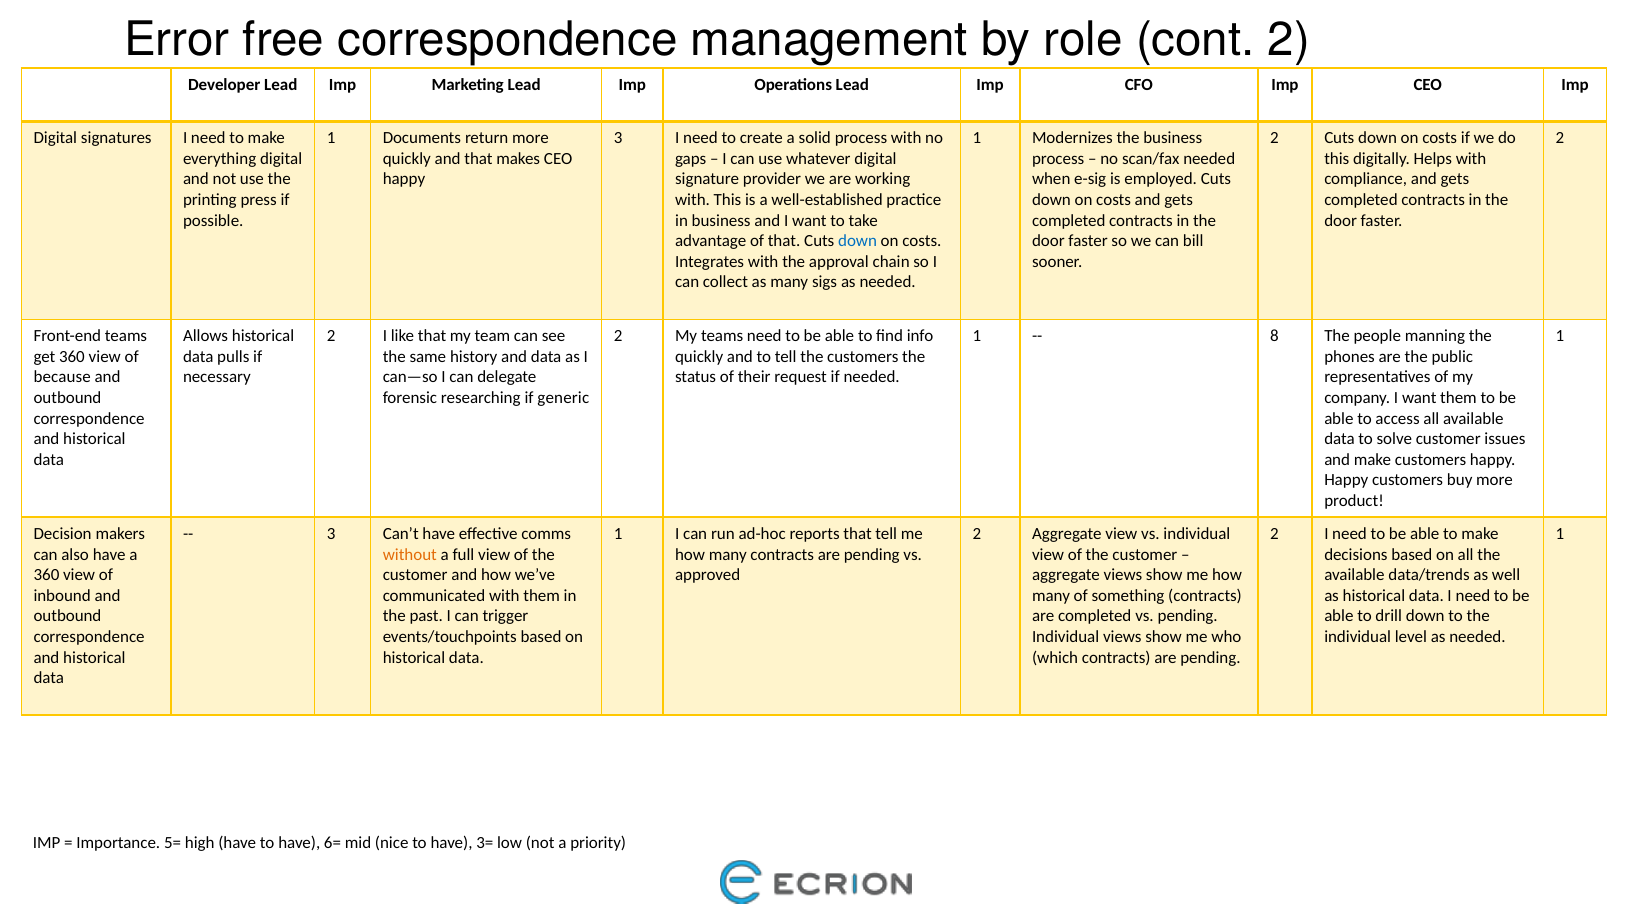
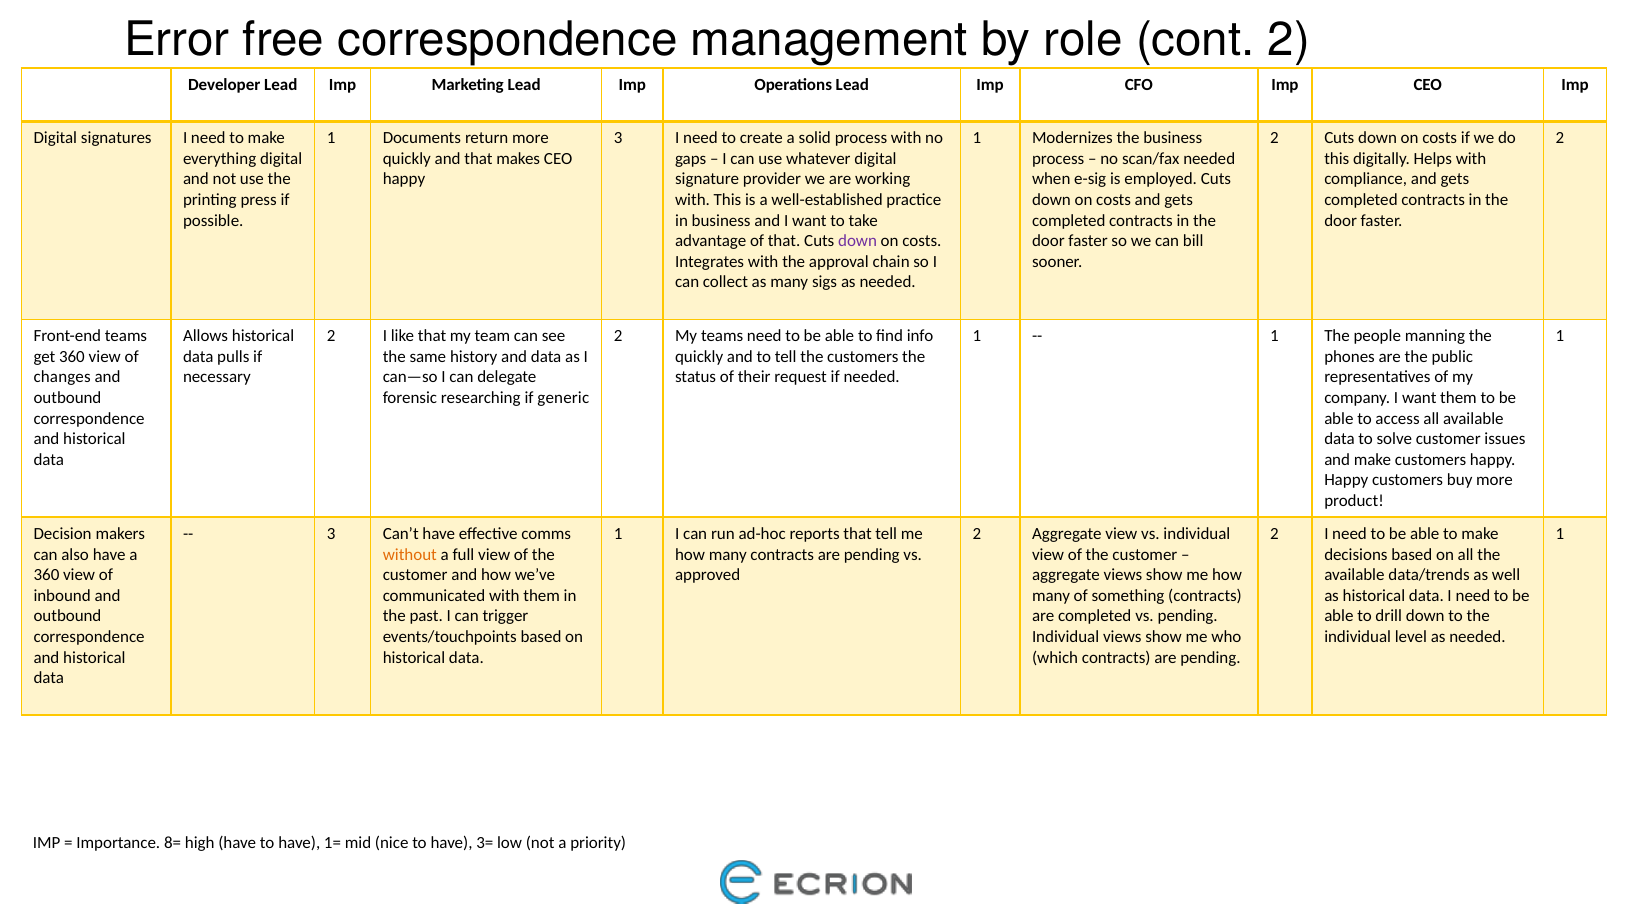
down colour: blue -> purple (858, 241)
8: 8 -> 1 (1274, 336)
because: because -> changes (62, 377)
5=: 5= -> 8= (173, 843)
6=: 6= -> 1= (333, 843)
